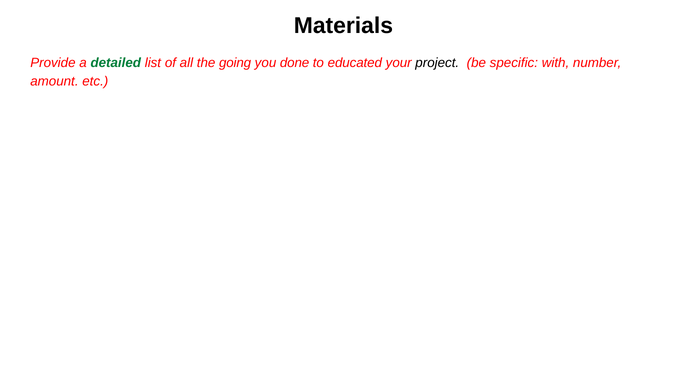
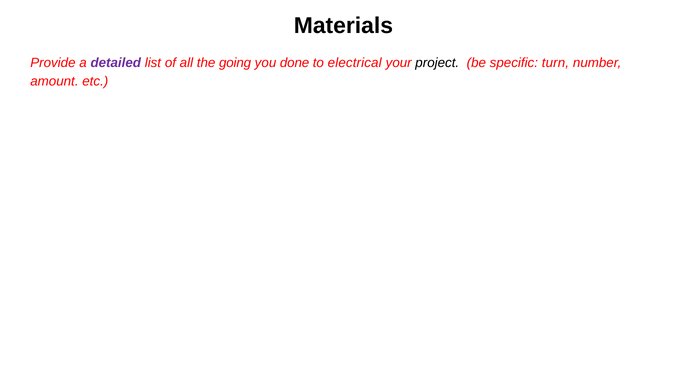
detailed colour: green -> purple (116, 63)
educated: educated -> electrical (355, 63)
with: with -> turn (555, 63)
